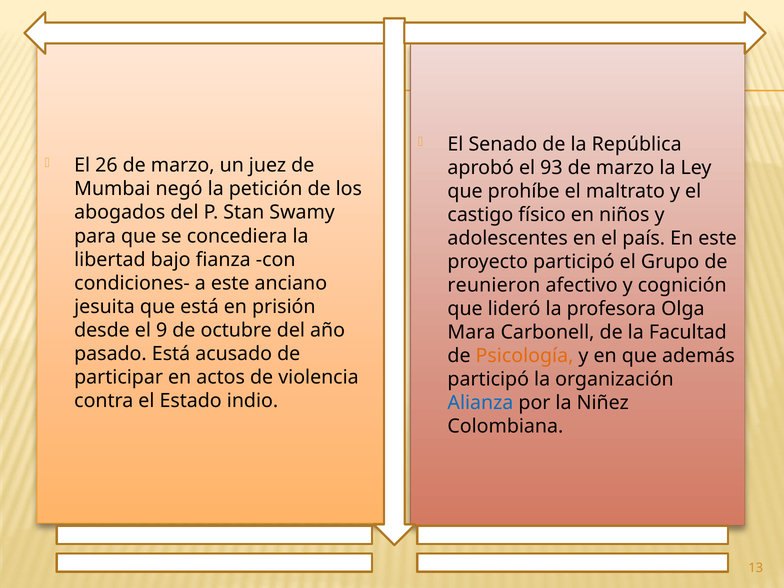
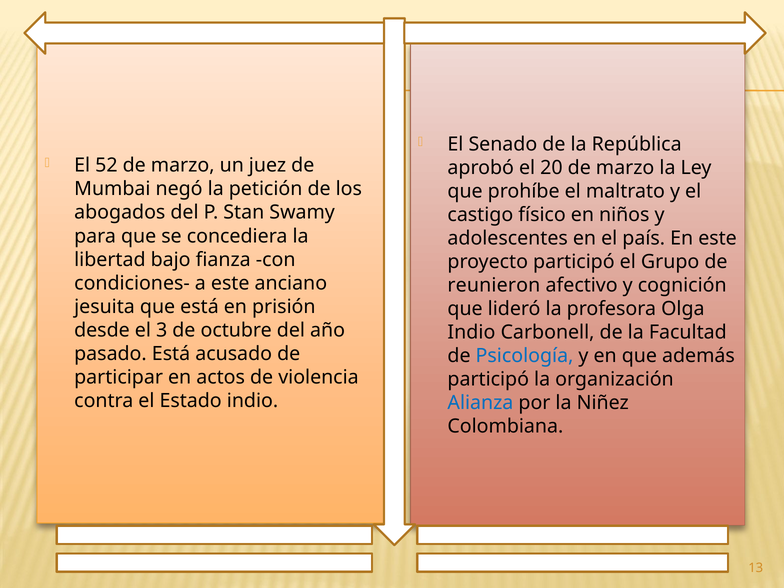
26: 26 -> 52 (106, 165)
93: 93 -> 20 (551, 168)
9: 9 -> 3 (162, 330)
Mara: Mara -> Indio (471, 332)
Psicología colour: orange -> blue (524, 356)
